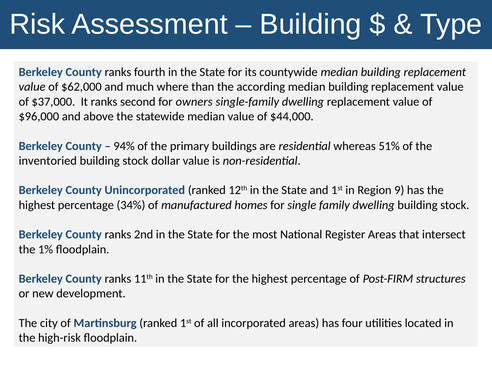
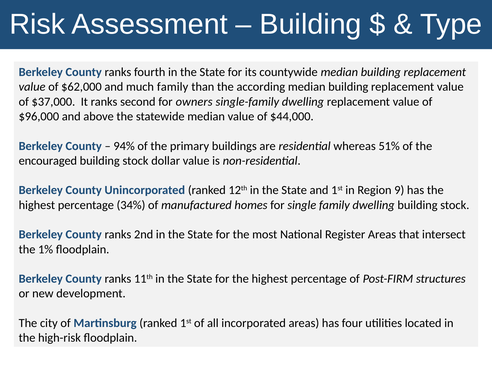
much where: where -> family (173, 87)
inventoried: inventoried -> encouraged (48, 161)
